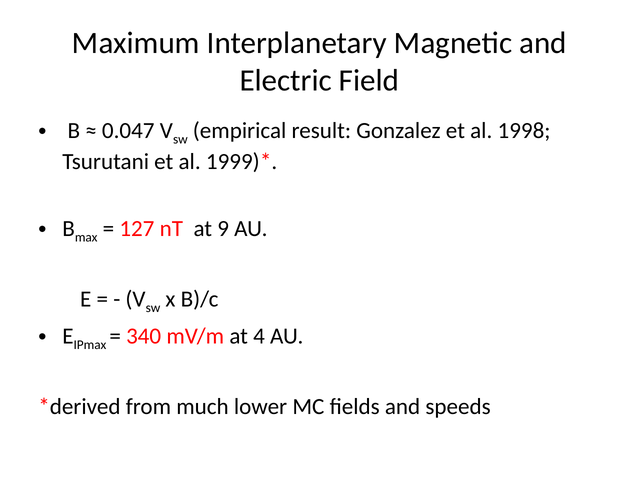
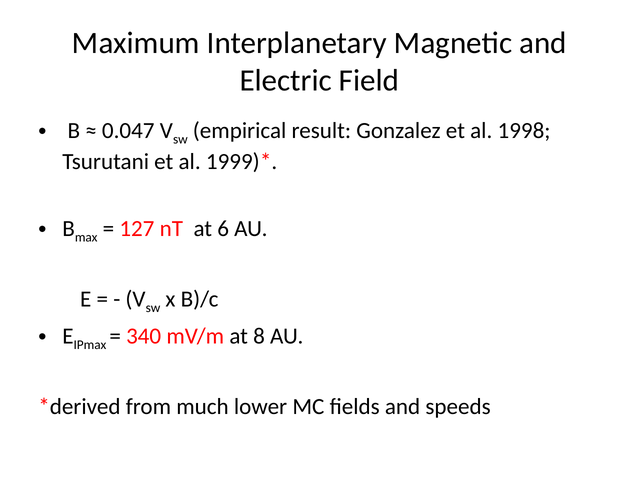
9: 9 -> 6 (223, 229)
4: 4 -> 8 (259, 336)
